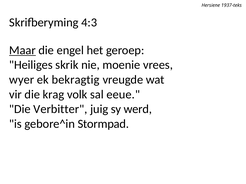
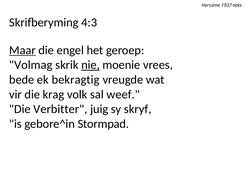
Heiliges: Heiliges -> Volmag (31, 65)
nie underline: none -> present (90, 65)
wyer: wyer -> bede (22, 80)
eeue: eeue -> weef (123, 95)
werd: werd -> skryf (138, 109)
